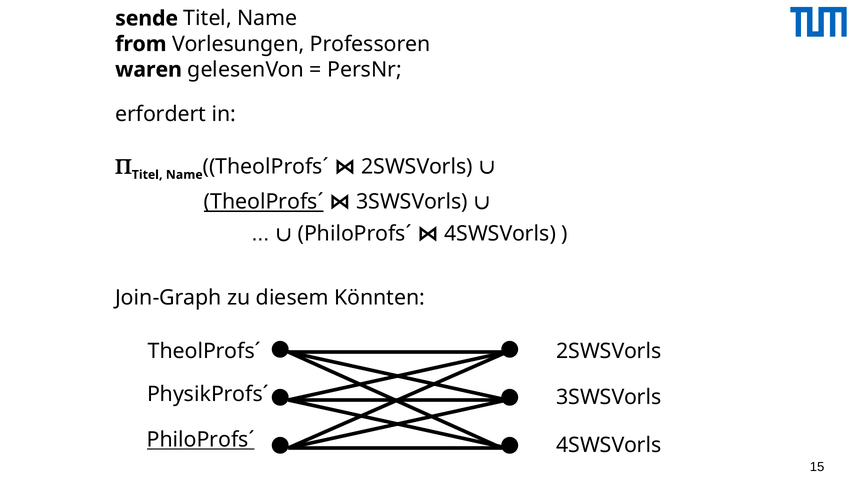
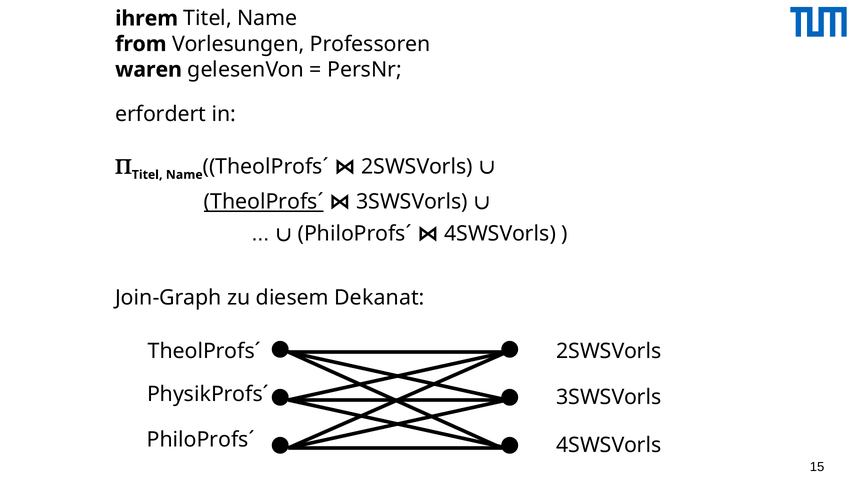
sende: sende -> ihrem (147, 18)
Könnten: Könnten -> Dekanat (379, 298)
PhiloProfs´ underline: present -> none (201, 440)
